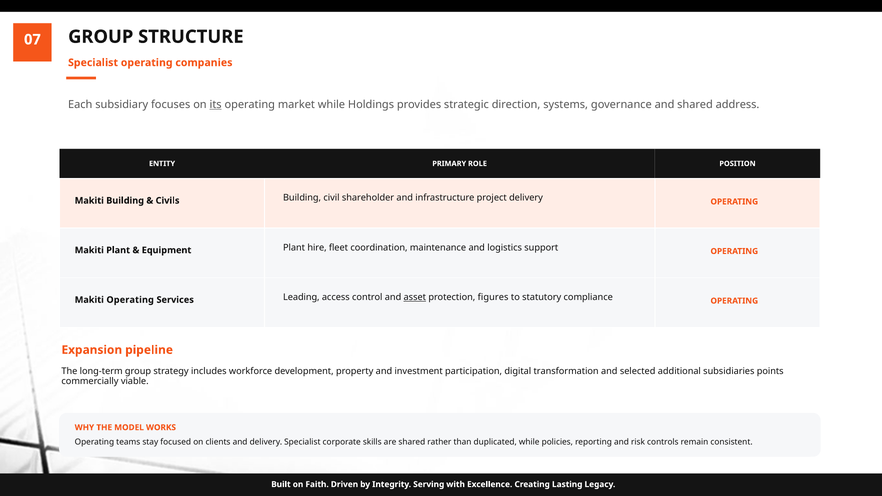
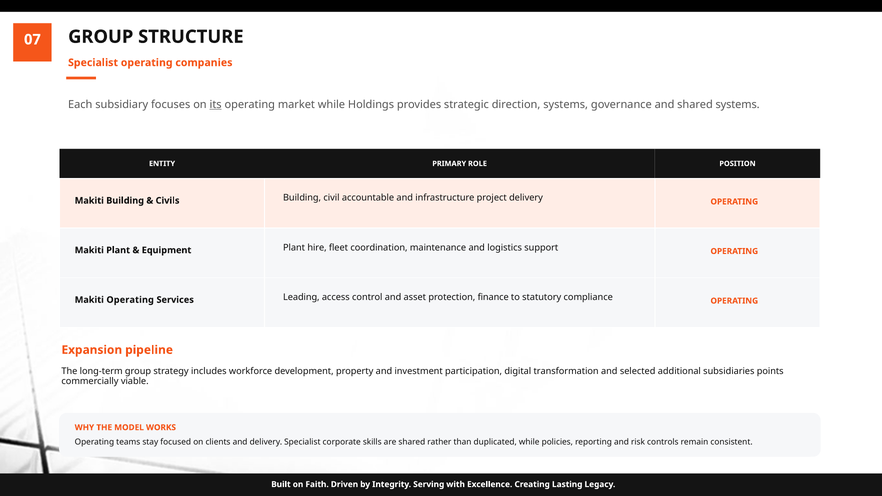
shared address: address -> systems (738, 105)
shareholder: shareholder -> accountable (368, 198)
asset underline: present -> none (415, 297)
figures: figures -> finance (493, 297)
